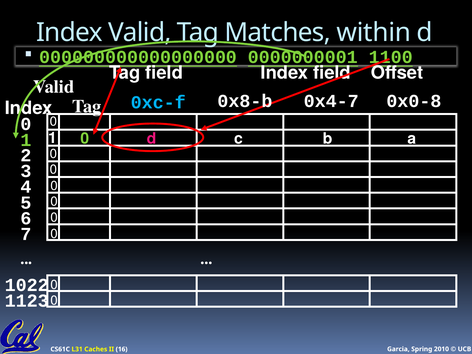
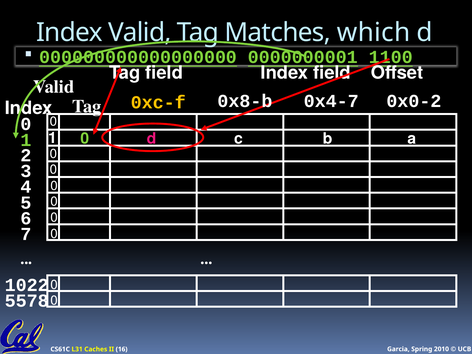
within: within -> which (374, 33)
0xc-f colour: light blue -> yellow (158, 102)
0x0-8: 0x0-8 -> 0x0-2 (414, 101)
1123: 1123 -> 5578 (27, 301)
